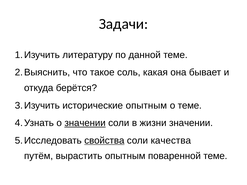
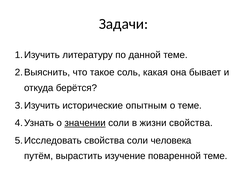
жизни значении: значении -> свойства (191, 123)
свойства underline: present -> none (104, 141)
качества: качества -> человека (171, 141)
вырастить опытным: опытным -> изучение (125, 156)
